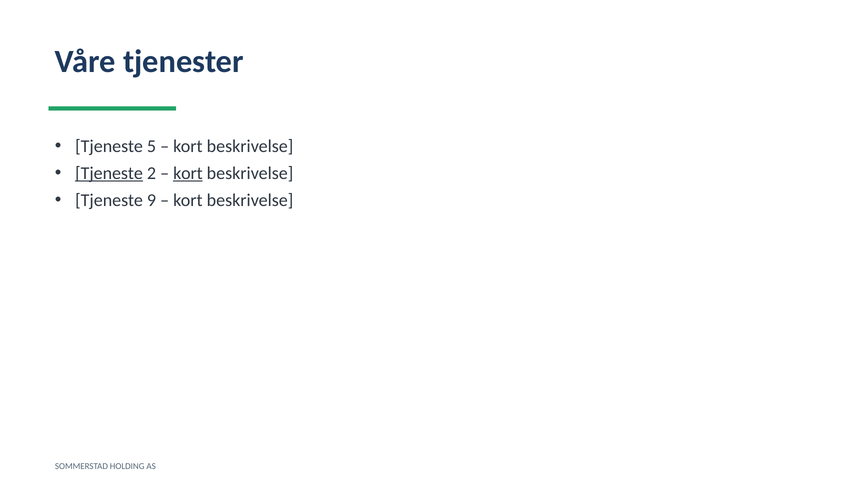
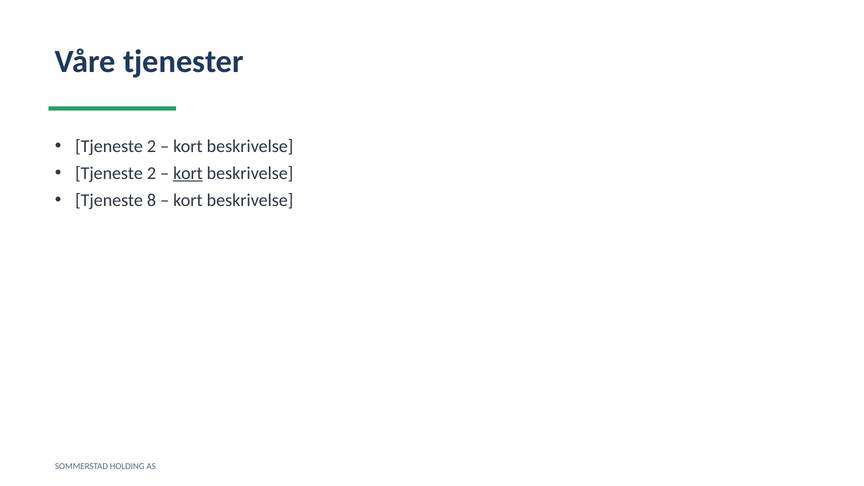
5: 5 -> 2 (151, 146)
Tjeneste underline: present -> none (109, 173)
9: 9 -> 8 (151, 200)
